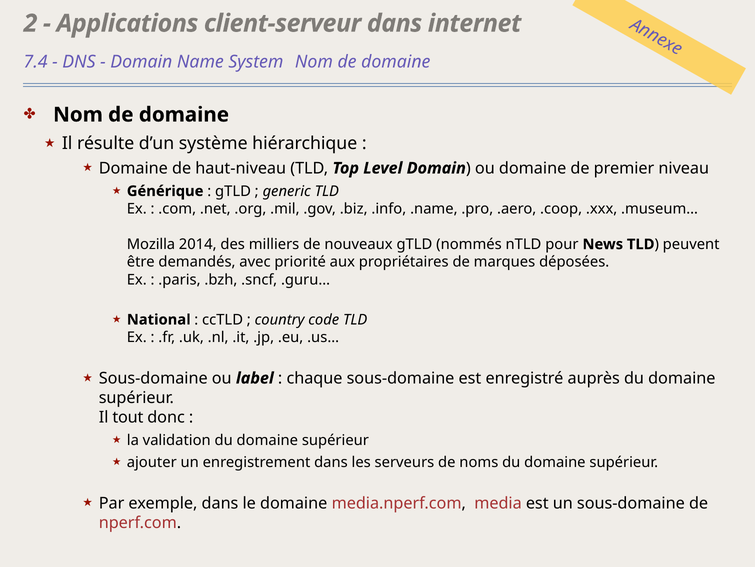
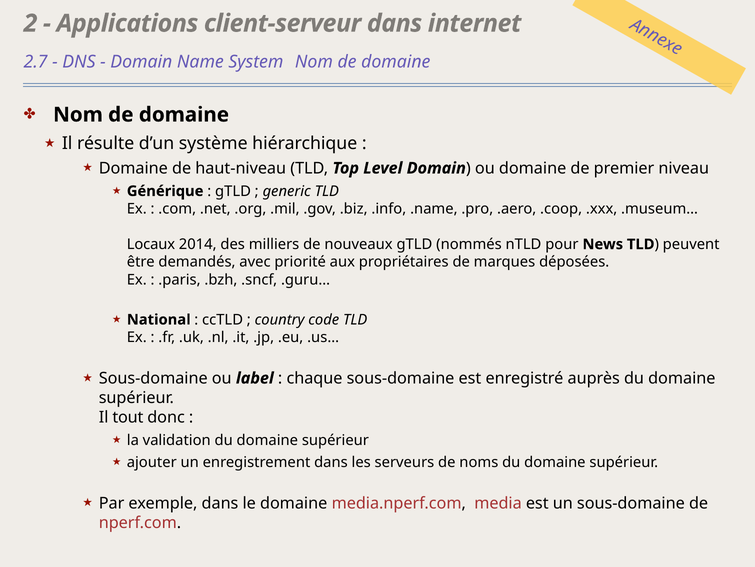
7.4: 7.4 -> 2.7 (36, 62)
Mozilla: Mozilla -> Locaux (151, 244)
